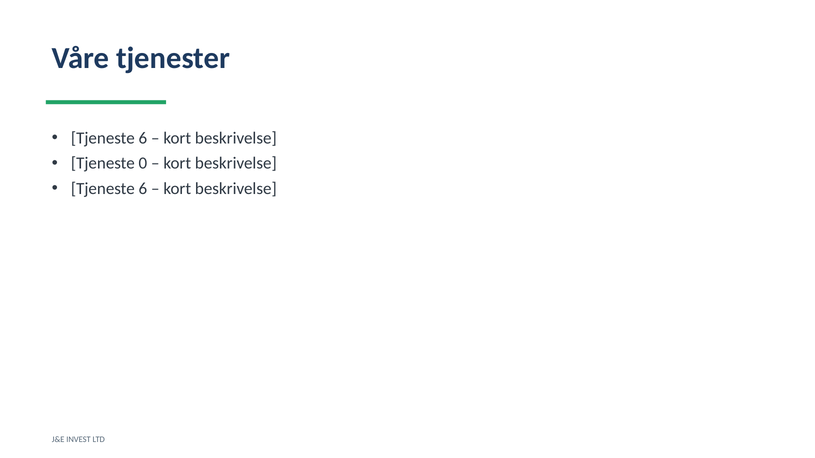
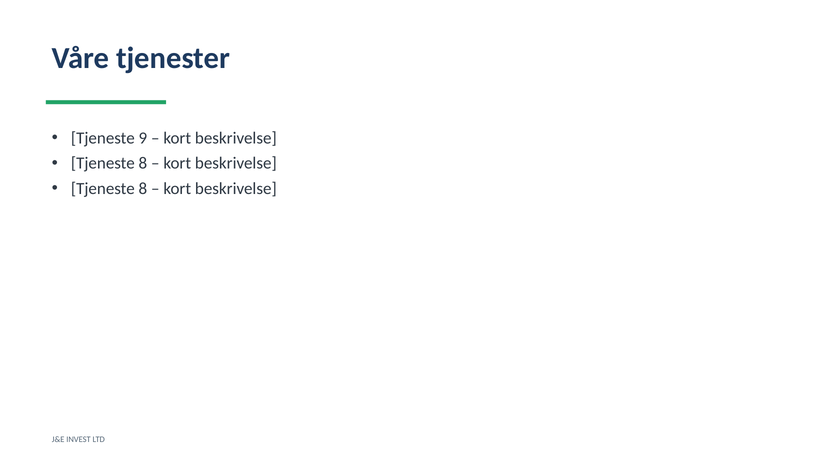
6: 6 -> 9 (143, 138)
0: 0 -> 8 (143, 164)
6: 6 -> 8 (143, 189)
